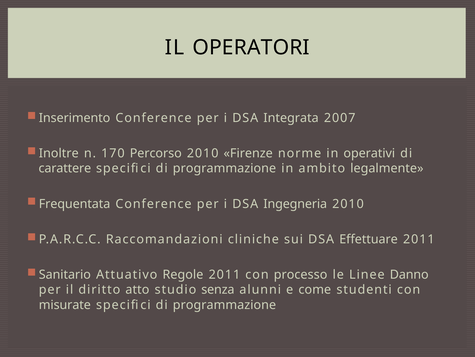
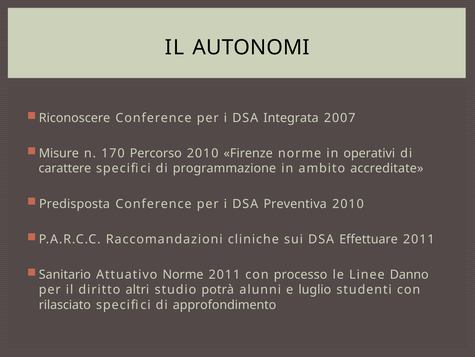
OPERATORI: OPERATORI -> AUTONOMI (251, 47)
Inserimento: Inserimento -> Riconoscere (74, 118)
Inoltre: Inoltre -> Misure (59, 153)
legalmente: legalmente -> accreditate (387, 168)
Frequentata: Frequentata -> Predisposta (74, 203)
Ingegneria: Ingegneria -> Preventiva (295, 203)
Attuativo Regole: Regole -> Norme (183, 274)
atto: atto -> altri (137, 289)
senza: senza -> potrà (218, 289)
come: come -> luglio (315, 289)
misurate: misurate -> rilasciato (65, 304)
programmazione: programmazione -> approfondimento (225, 304)
